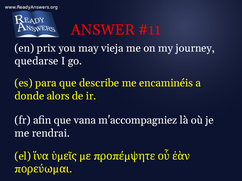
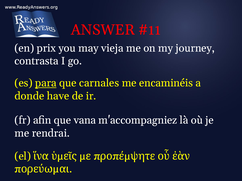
quedarse: quedarse -> contrasta (37, 61)
para underline: none -> present (46, 83)
describe: describe -> carnales (99, 83)
alors: alors -> have (58, 96)
